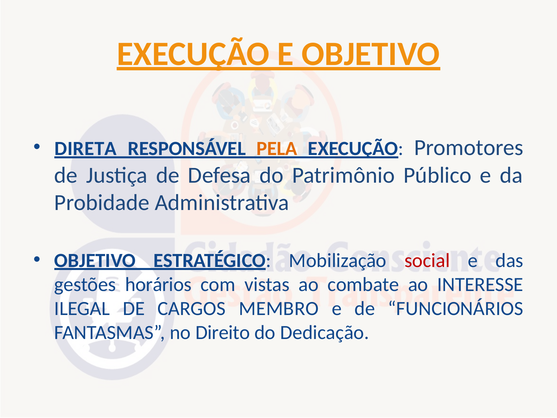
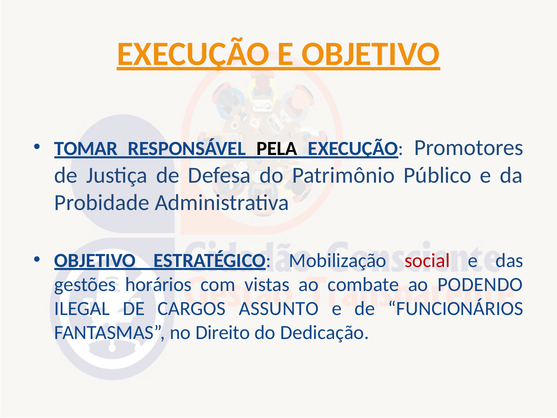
DIRETA: DIRETA -> TOMAR (86, 149)
PELA colour: orange -> black (277, 149)
INTERESSE: INTERESSE -> PODENDO (480, 284)
MEMBRO: MEMBRO -> ASSUNTO (279, 308)
